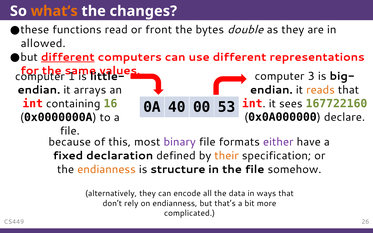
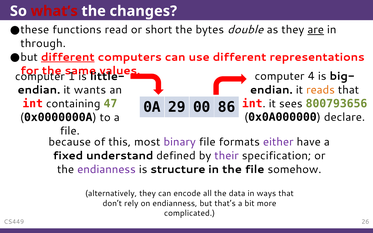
what’s colour: orange -> red (54, 11)
front: front -> short (159, 30)
are underline: none -> present (316, 30)
allowed: allowed -> through (43, 43)
3: 3 -> 4 (311, 76)
arrays: arrays -> wants (90, 90)
167722160: 167722160 -> 800793656 (336, 104)
16: 16 -> 47 (110, 104)
40: 40 -> 29 (177, 107)
53: 53 -> 86 (227, 107)
declaration: declaration -> understand (120, 156)
their colour: orange -> purple (227, 156)
endianness colour: orange -> purple (106, 169)
